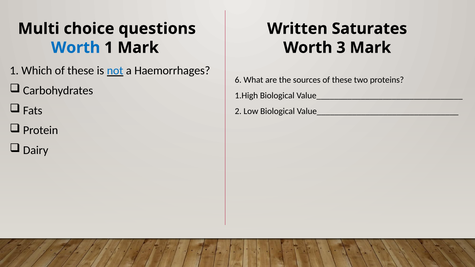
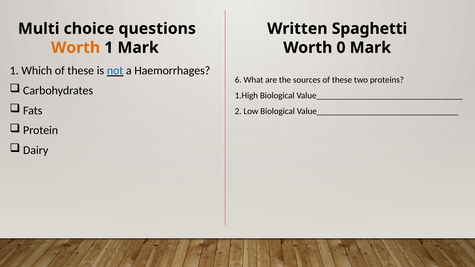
Saturates: Saturates -> Spaghetti (369, 29)
Worth colour: blue -> orange (76, 48)
3: 3 -> 0 (341, 48)
